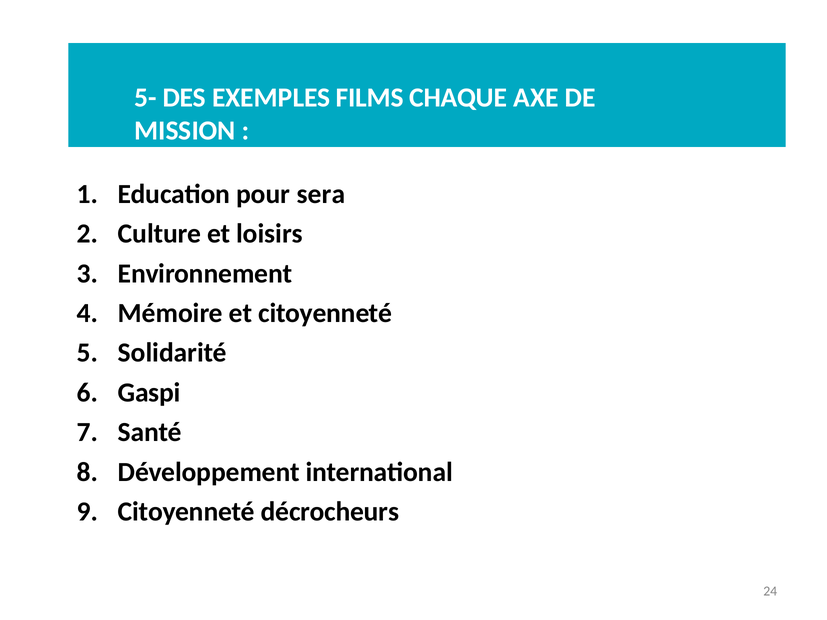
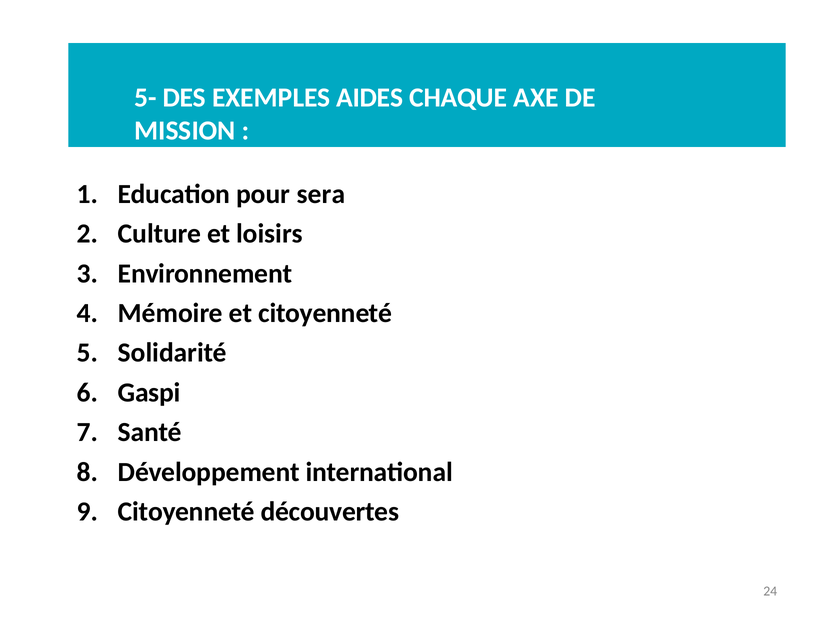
FILMS: FILMS -> AIDES (370, 98)
décrocheurs: décrocheurs -> découvertes (330, 512)
